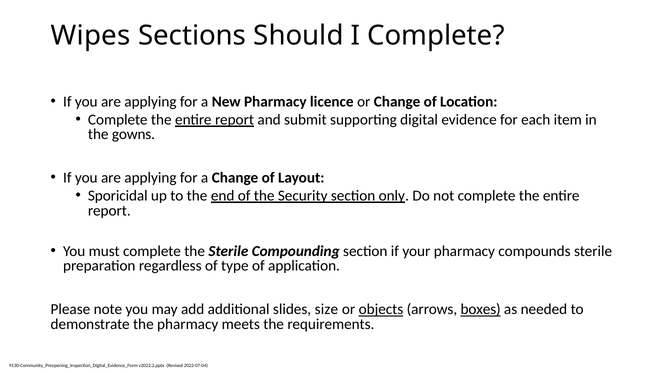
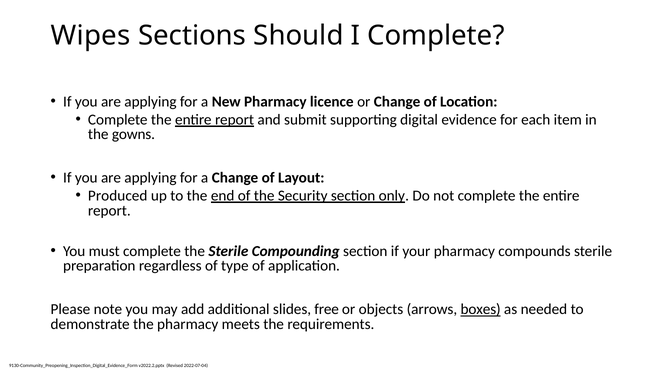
Sporicidal: Sporicidal -> Produced (118, 196)
size: size -> free (327, 310)
objects underline: present -> none (381, 310)
